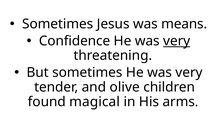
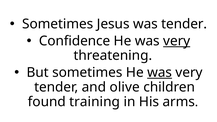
was means: means -> tender (184, 24)
was underline: none -> present (160, 72)
magical: magical -> training (95, 102)
